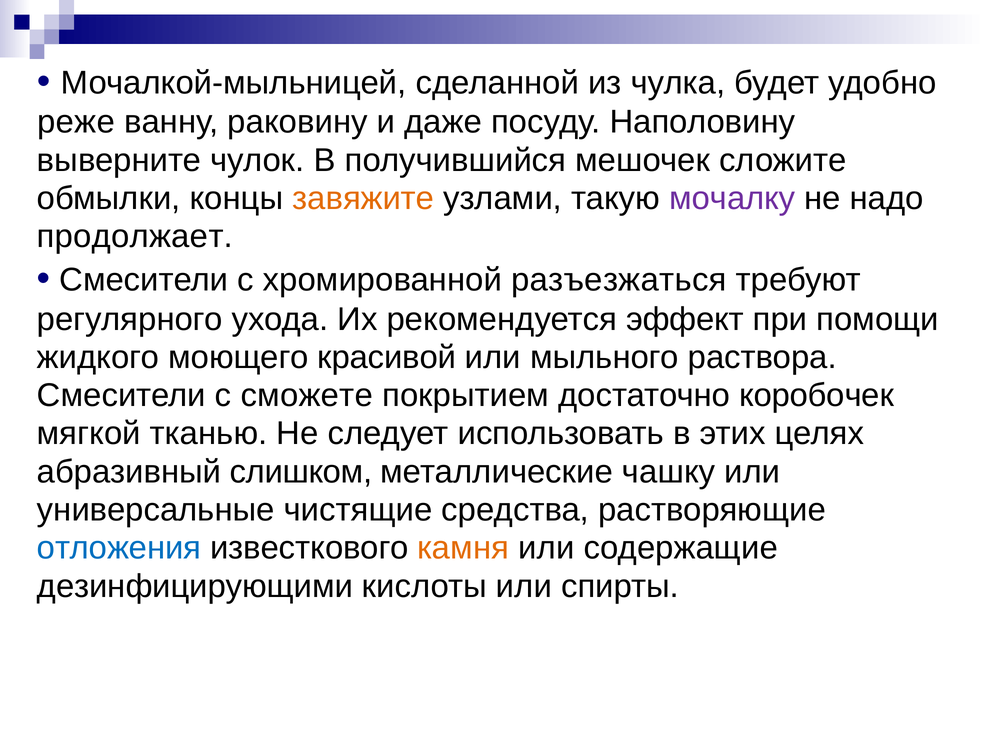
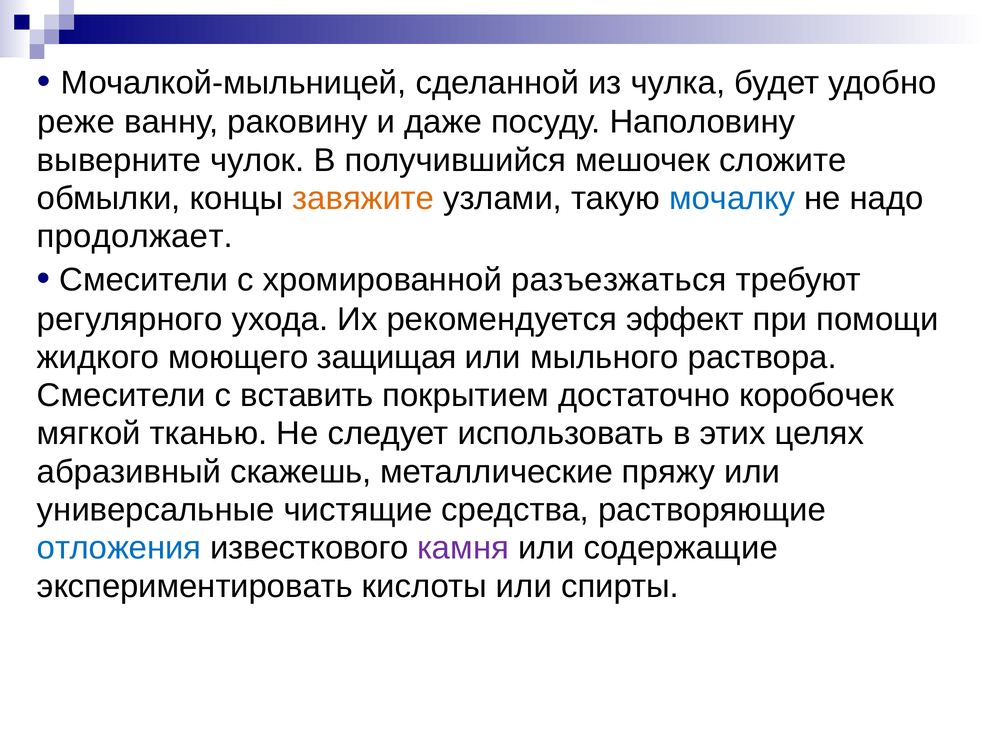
мочалку colour: purple -> blue (732, 198)
красивой: красивой -> защищая (387, 357)
сможете: сможете -> вставить (307, 396)
слишком: слишком -> скажешь (301, 472)
чашку: чашку -> пряжу (668, 472)
камня colour: orange -> purple (463, 548)
дезинфицирующими: дезинфицирующими -> экспериментировать (195, 586)
